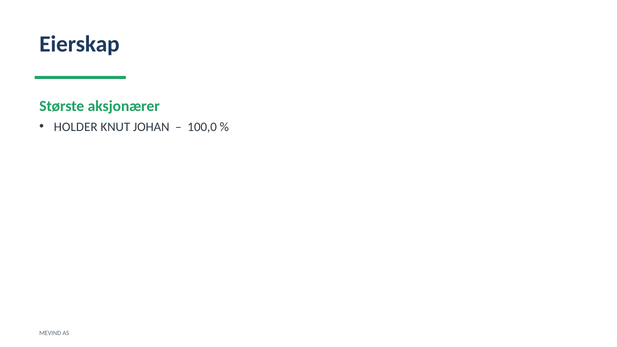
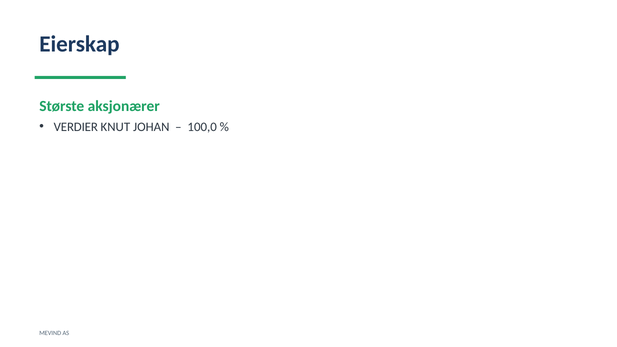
HOLDER: HOLDER -> VERDIER (76, 127)
